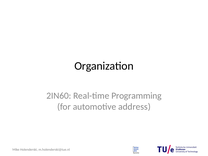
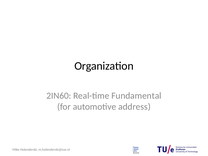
Programming: Programming -> Fundamental (136, 96)
